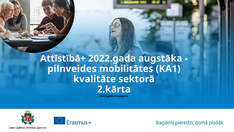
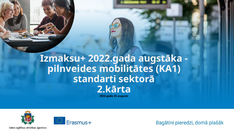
Attīstībā+: Attīstībā+ -> Izmaksu+ (63, 58)
kvalitāte: kvalitāte -> standarti (95, 79)
